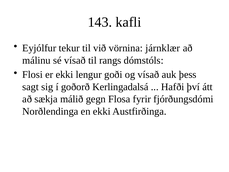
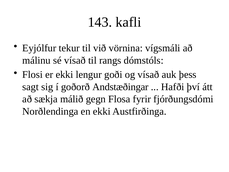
járnklær: járnklær -> vígsmáli (163, 48)
Kerlingadalsá: Kerlingadalsá -> Andstæðingar (120, 87)
